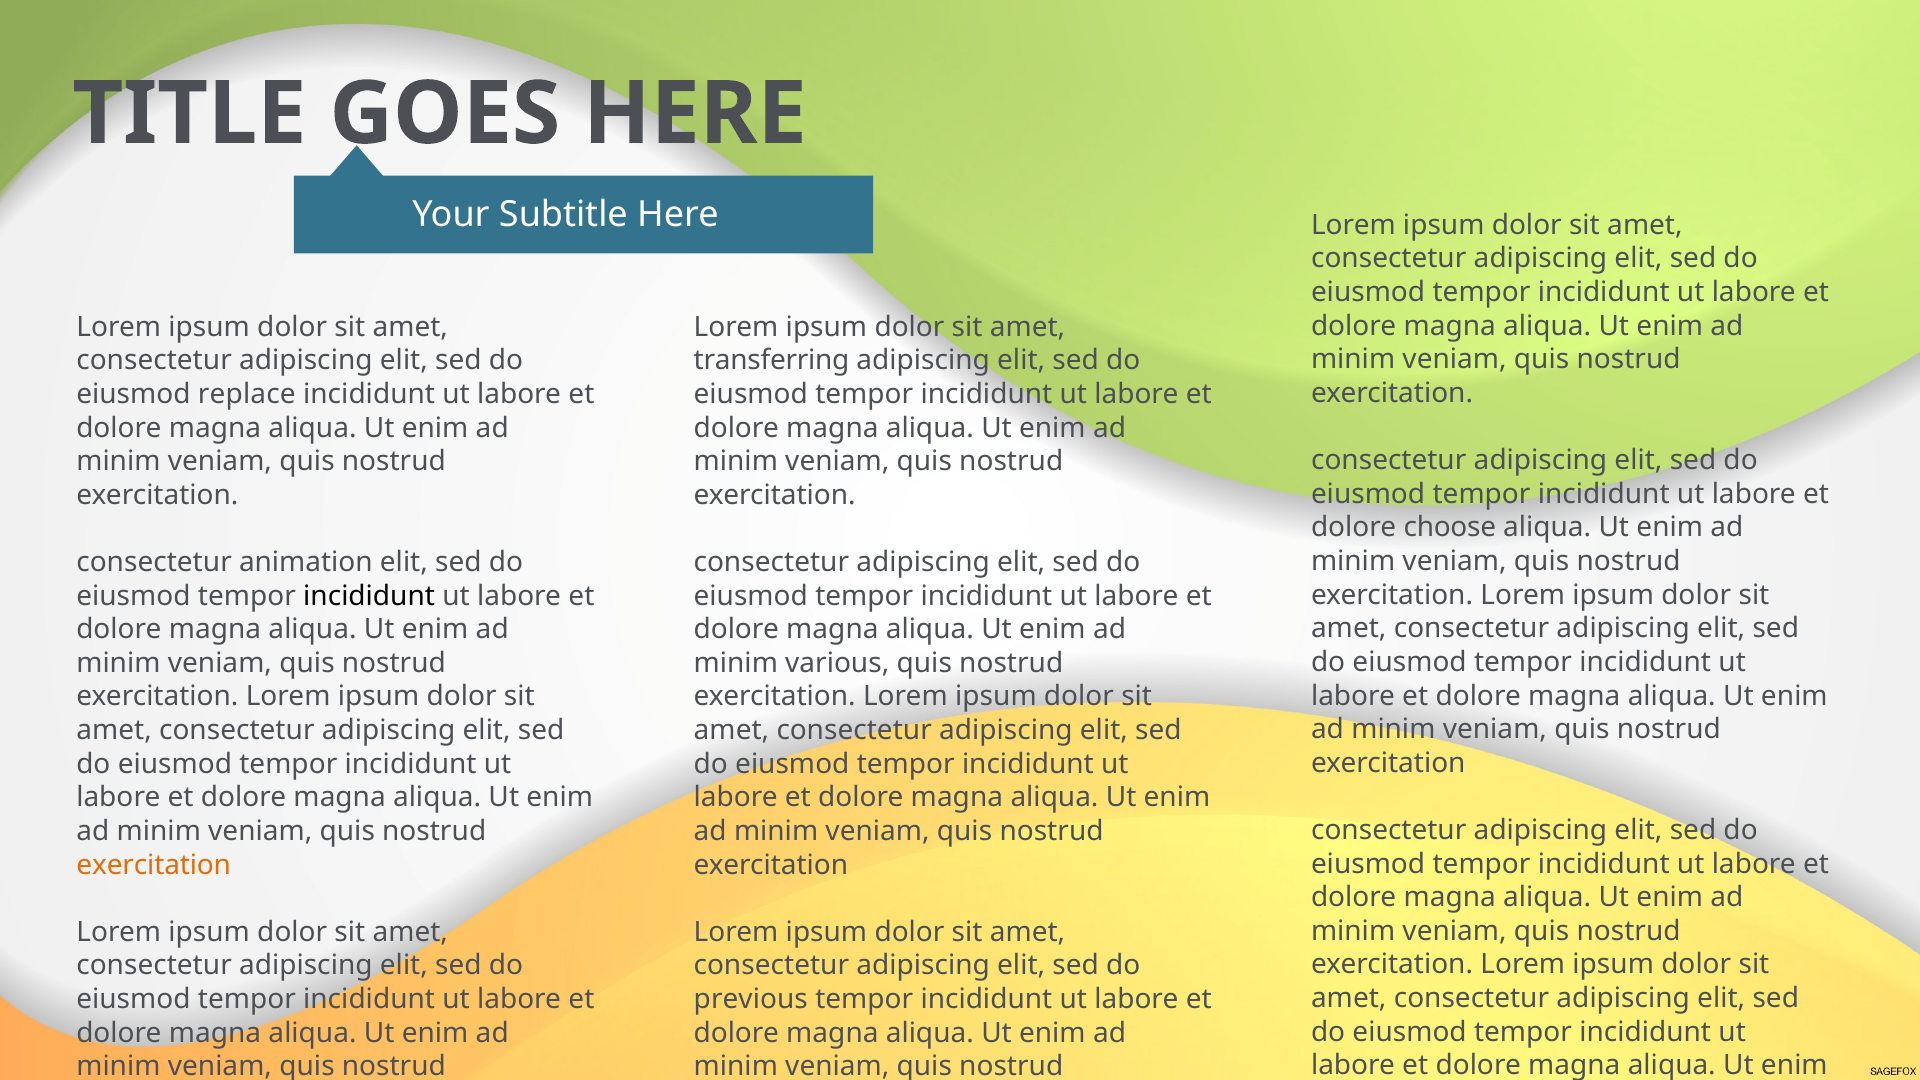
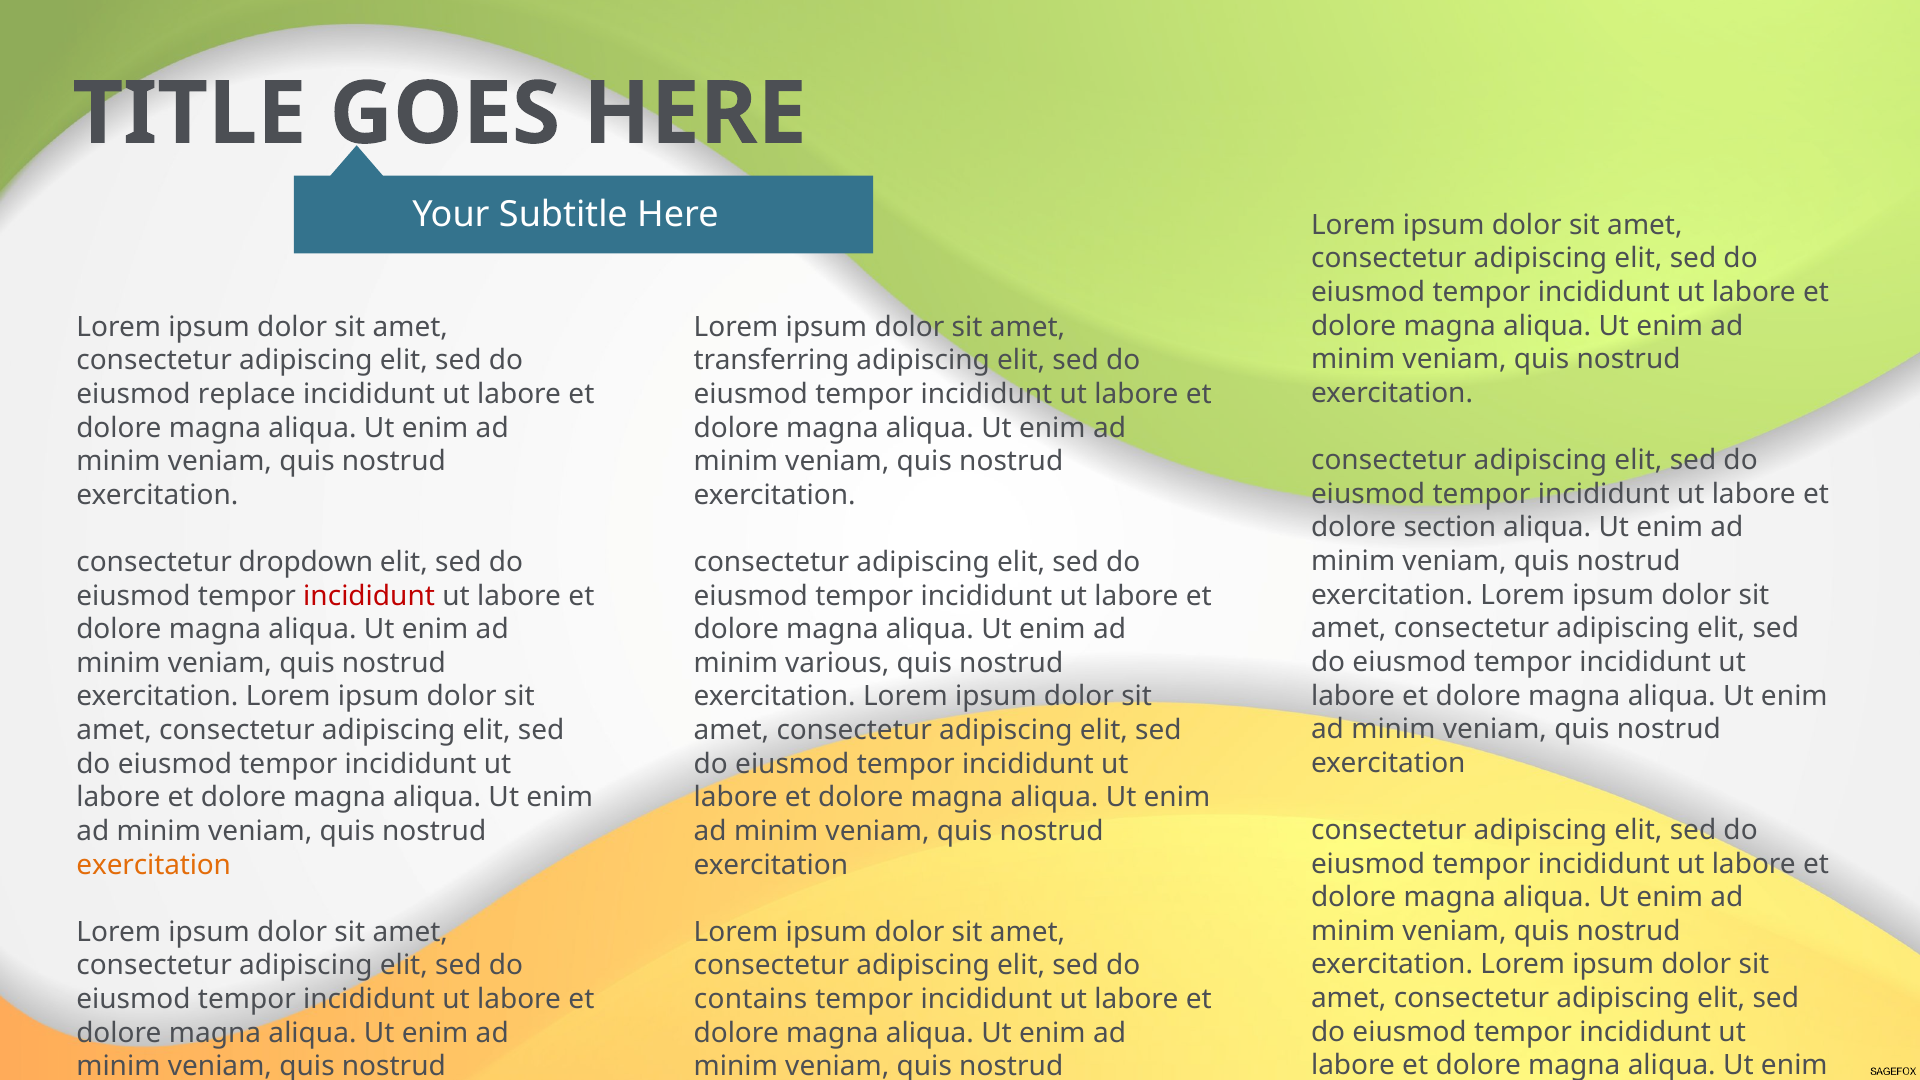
choose: choose -> section (1450, 528)
animation: animation -> dropdown (306, 562)
incididunt colour: black -> red (369, 596)
previous: previous -> contains (751, 999)
